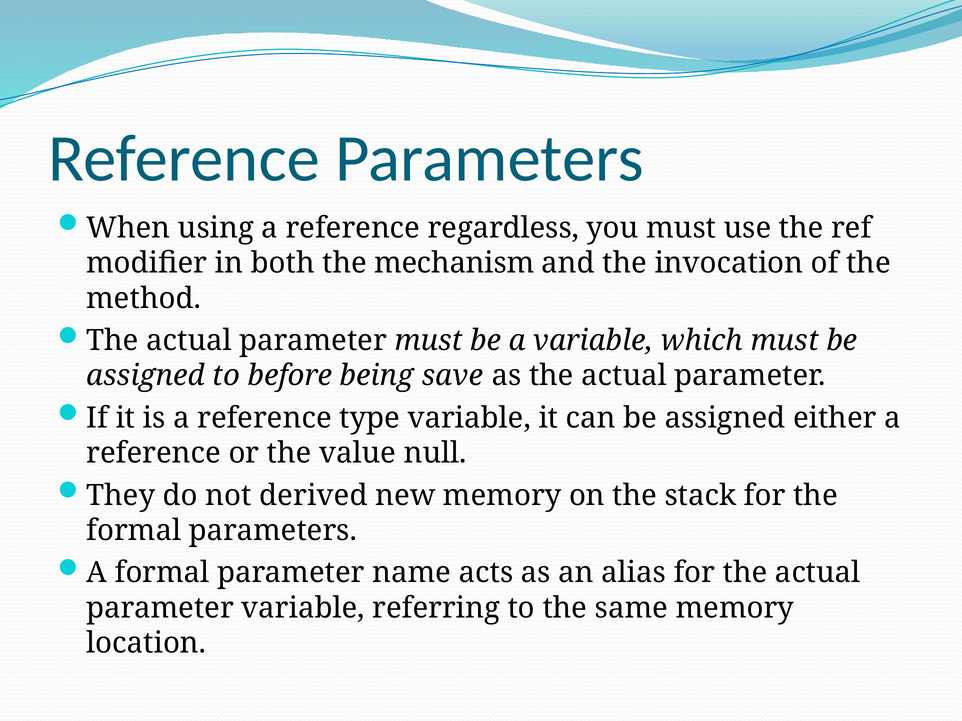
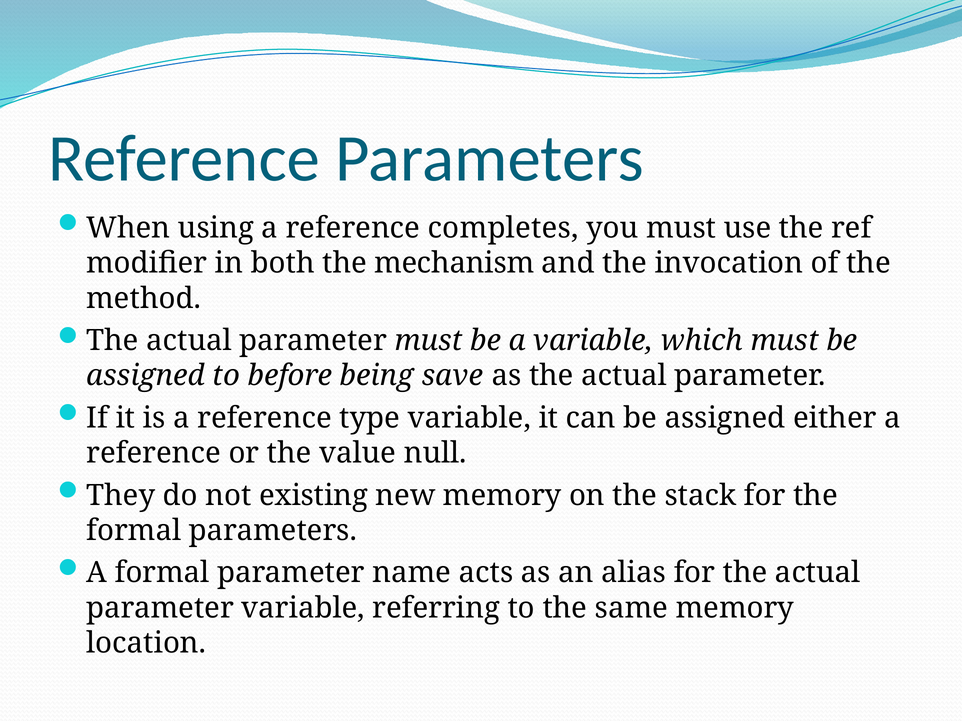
regardless: regardless -> completes (503, 228)
derived: derived -> existing (314, 496)
